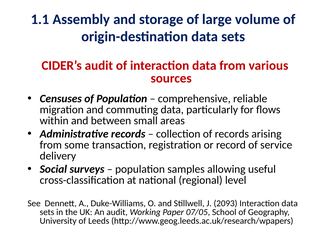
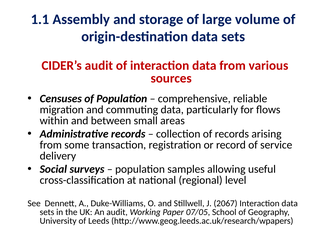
2093: 2093 -> 2067 (226, 203)
